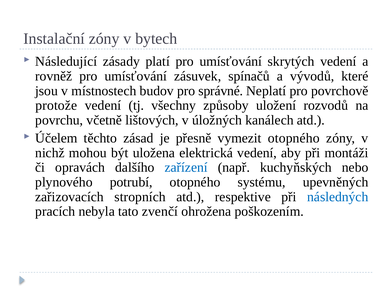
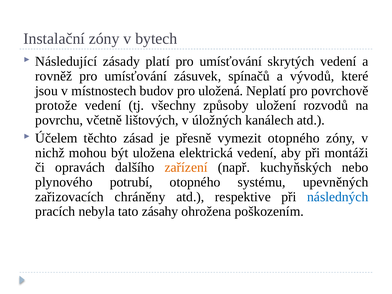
správné: správné -> uložená (221, 91)
zařízení colour: blue -> orange (186, 167)
stropních: stropních -> chráněny (140, 197)
zvenčí: zvenčí -> zásahy (160, 211)
